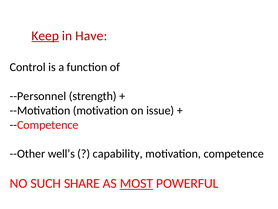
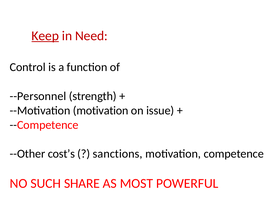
Have: Have -> Need (91, 36)
well’s: well’s -> cost’s (61, 153)
capability: capability -> sanctions (118, 153)
MOST underline: present -> none (136, 183)
